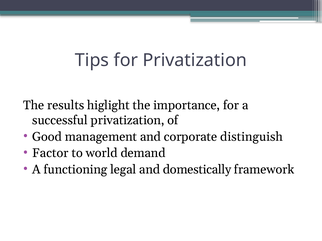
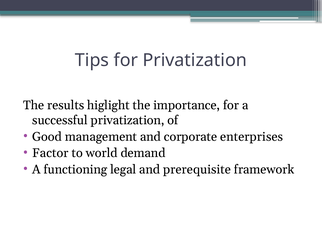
distinguish: distinguish -> enterprises (252, 137)
domestically: domestically -> prerequisite (197, 170)
